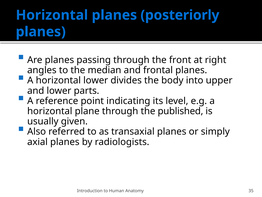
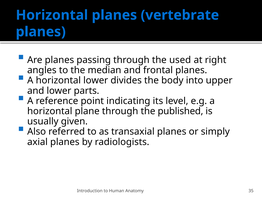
posteriorly: posteriorly -> vertebrate (180, 15)
front: front -> used (180, 60)
